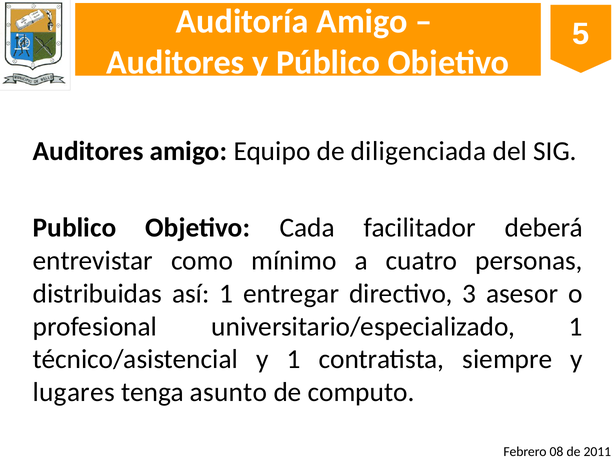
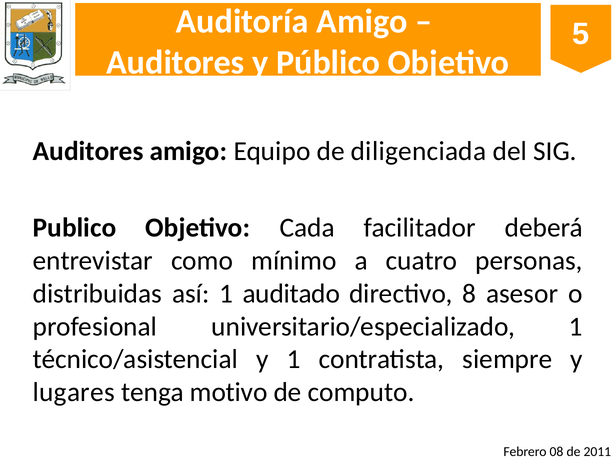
entregar: entregar -> auditado (291, 294)
3: 3 -> 8 (469, 294)
asunto: asunto -> motivo (229, 392)
